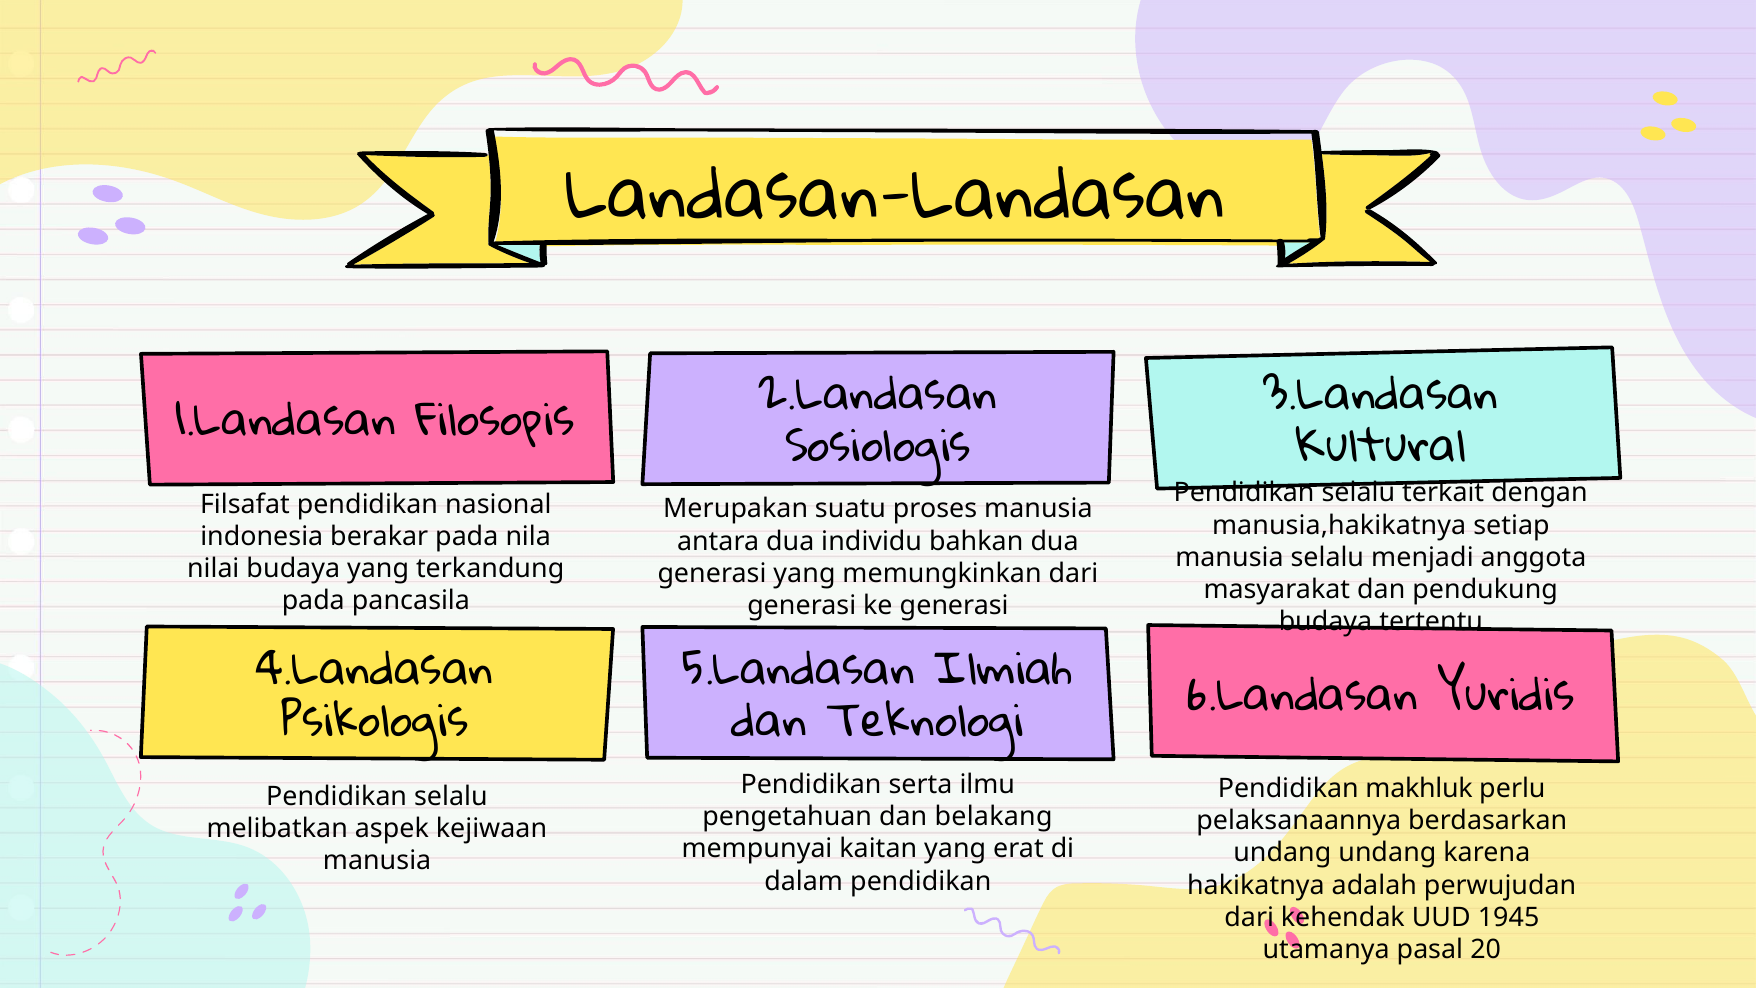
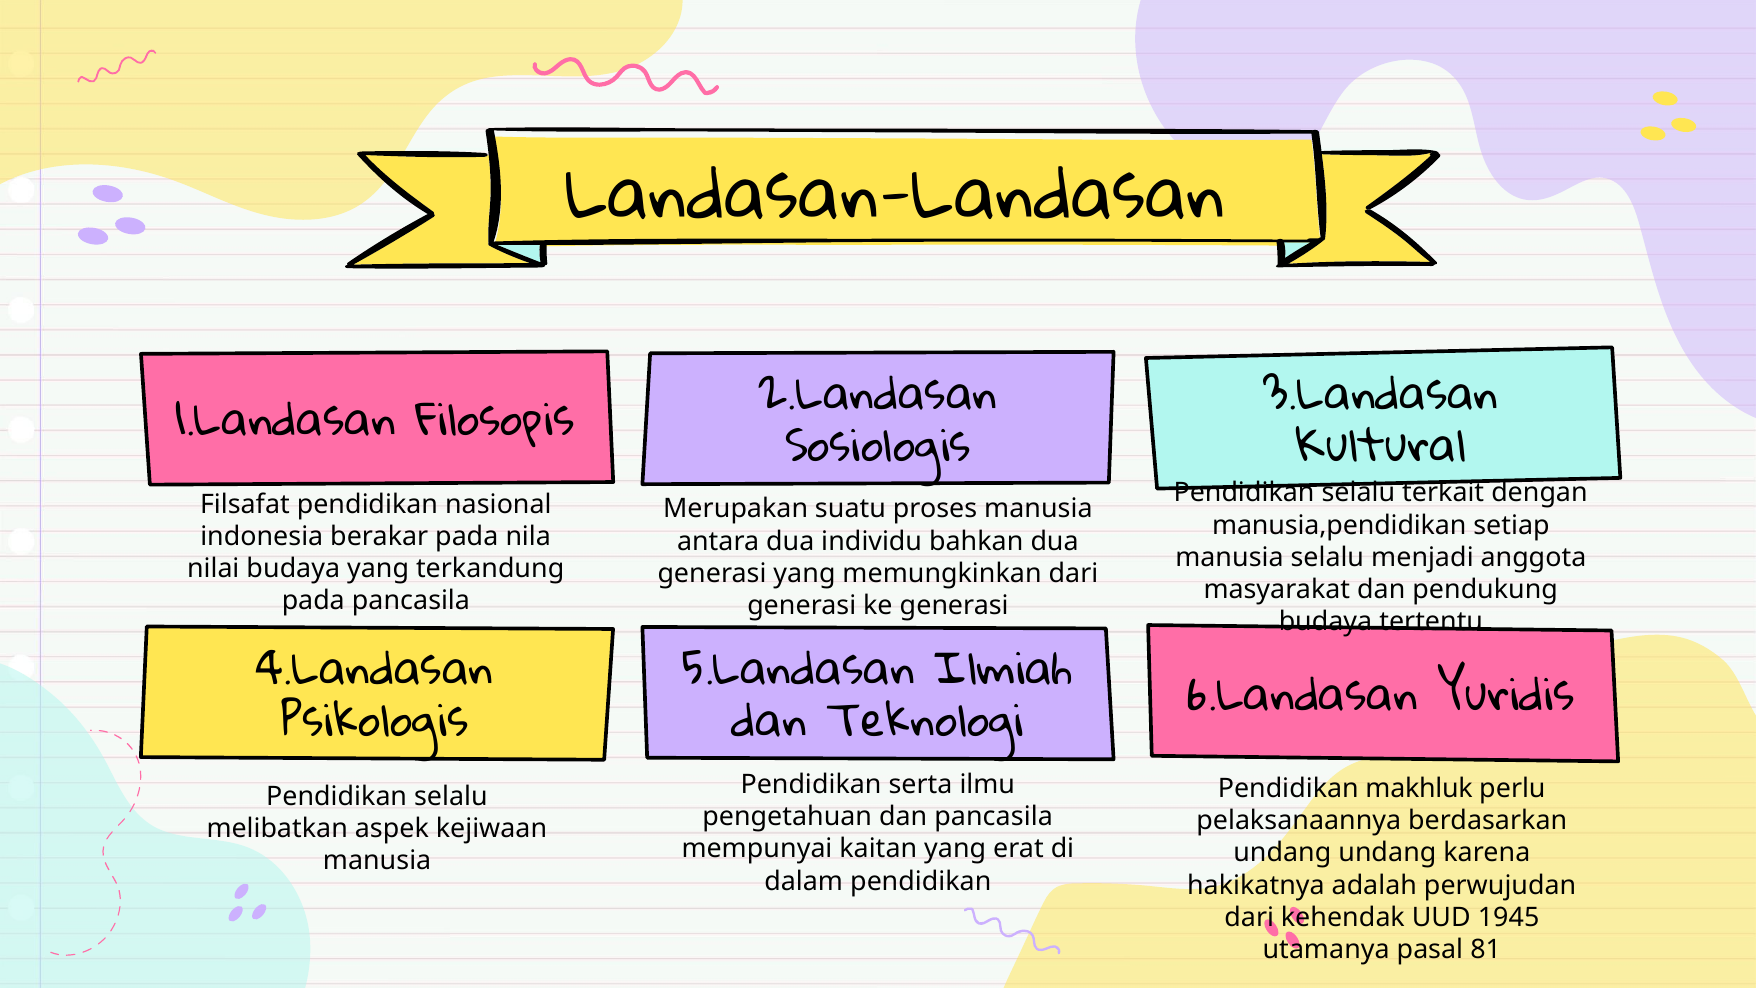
manusia,hakikatnya: manusia,hakikatnya -> manusia,pendidikan (1339, 525)
dan belakang: belakang -> pancasila (994, 817)
20: 20 -> 81 (1486, 950)
